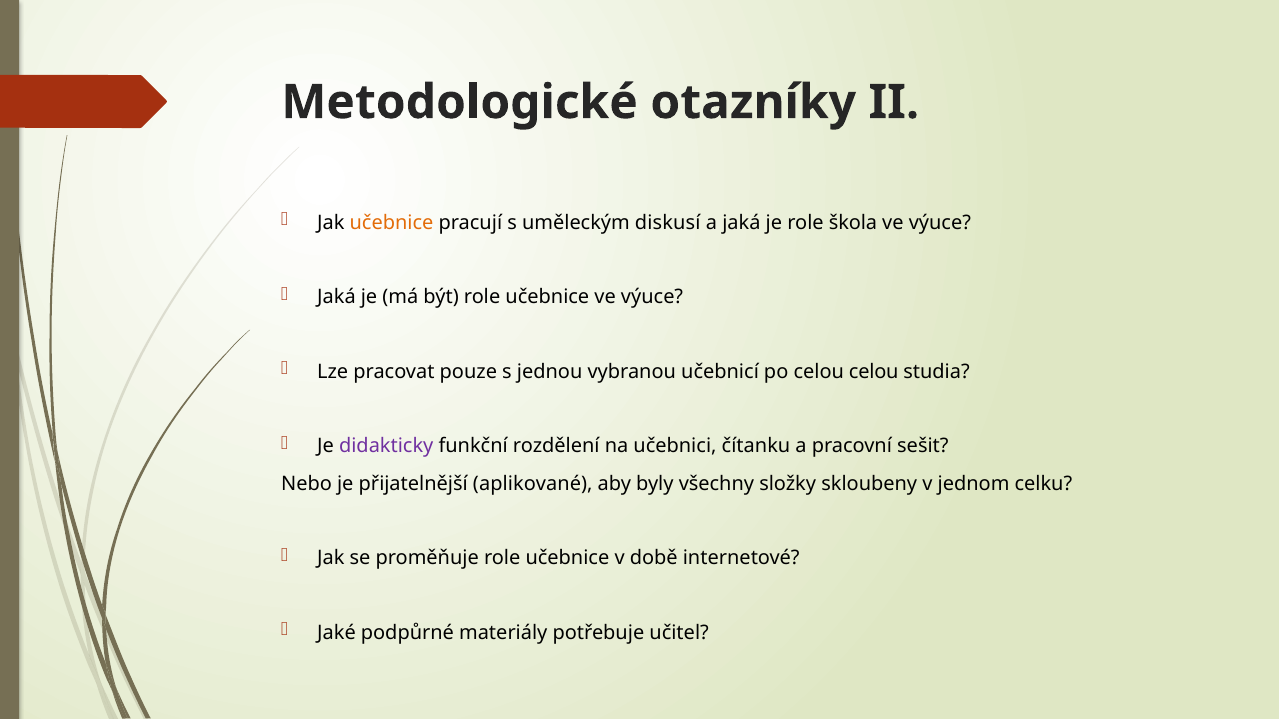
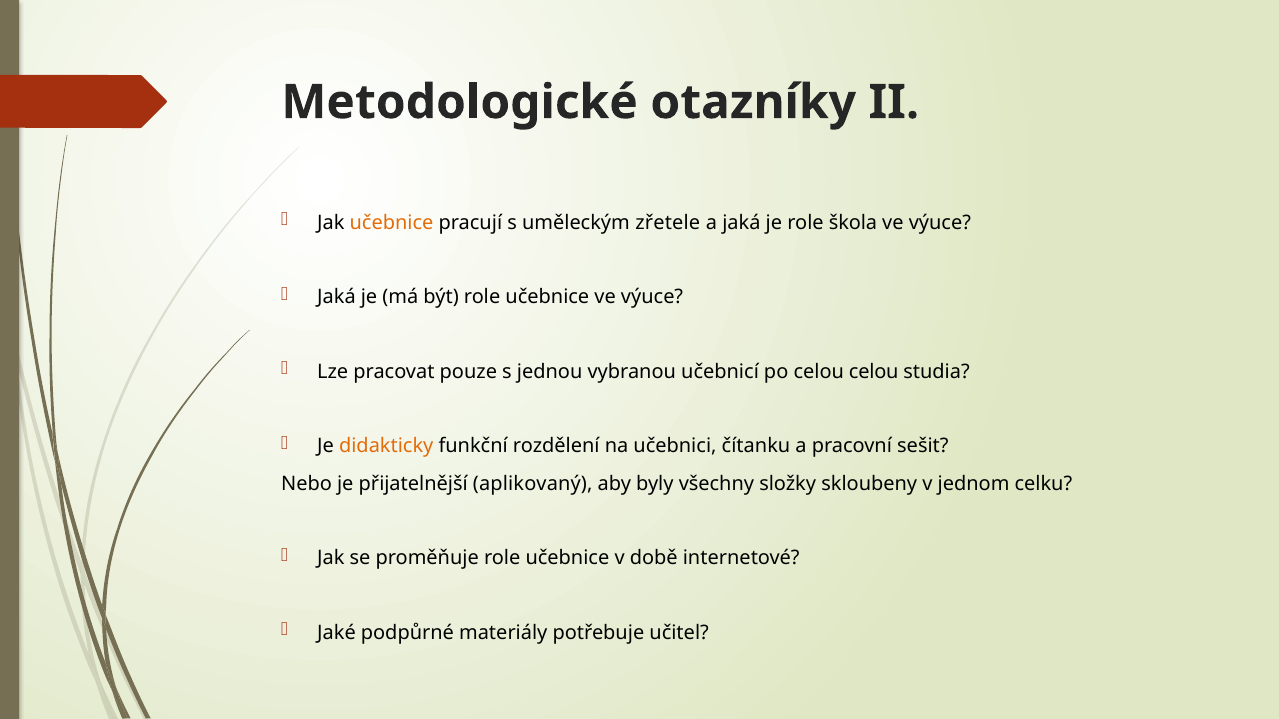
diskusí: diskusí -> zřetele (668, 223)
didakticky colour: purple -> orange (386, 447)
aplikované: aplikované -> aplikovaný (533, 484)
